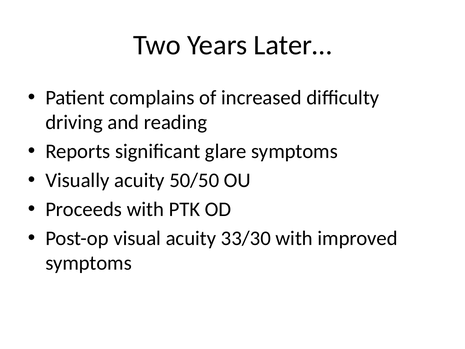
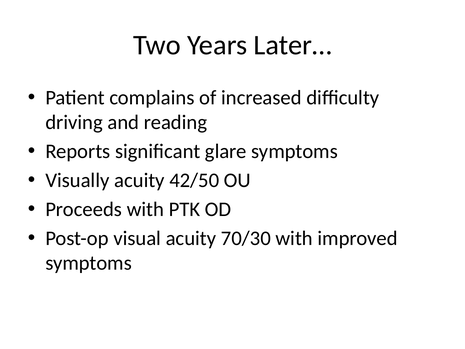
50/50: 50/50 -> 42/50 (194, 180)
33/30: 33/30 -> 70/30 (246, 238)
